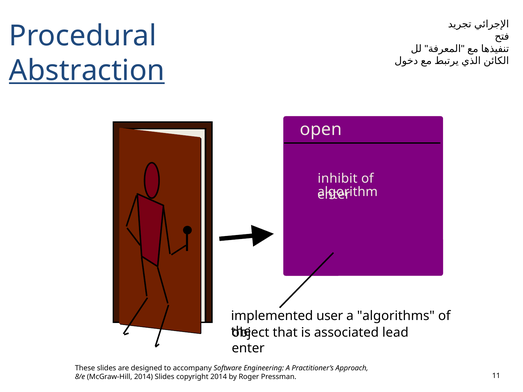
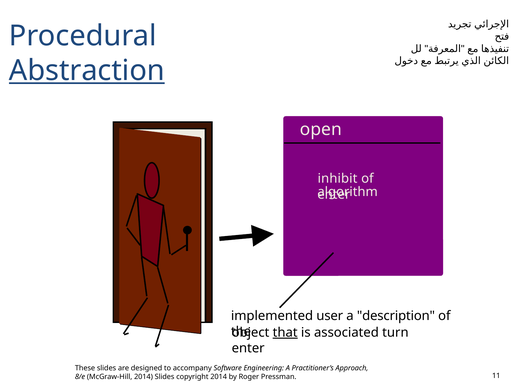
algorithms: algorithms -> description (396, 316)
that underline: none -> present (285, 333)
lead: lead -> turn (395, 333)
